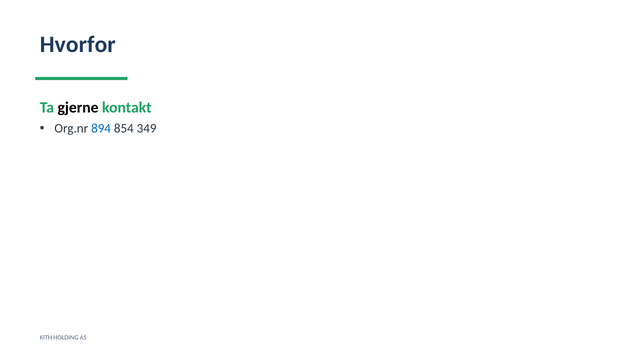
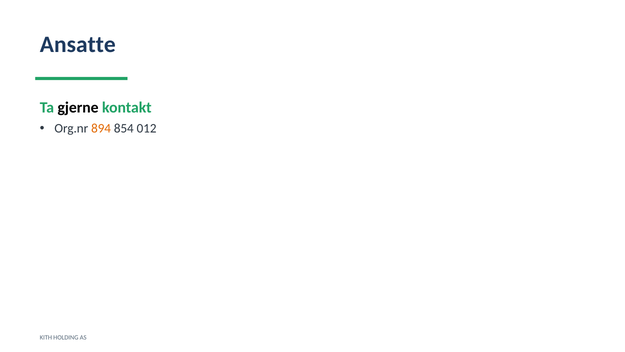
Hvorfor: Hvorfor -> Ansatte (78, 45)
894 colour: blue -> orange (101, 129)
349: 349 -> 012 (147, 129)
